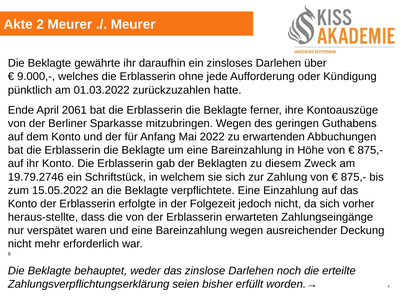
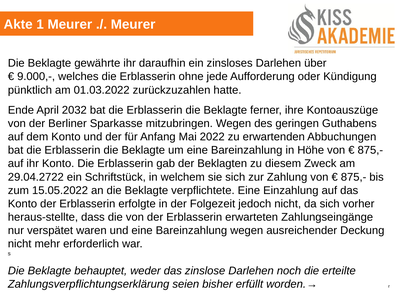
2: 2 -> 1 (40, 24)
2061: 2061 -> 2032 (74, 110)
19.79.2746: 19.79.2746 -> 29.04.2722 (36, 177)
